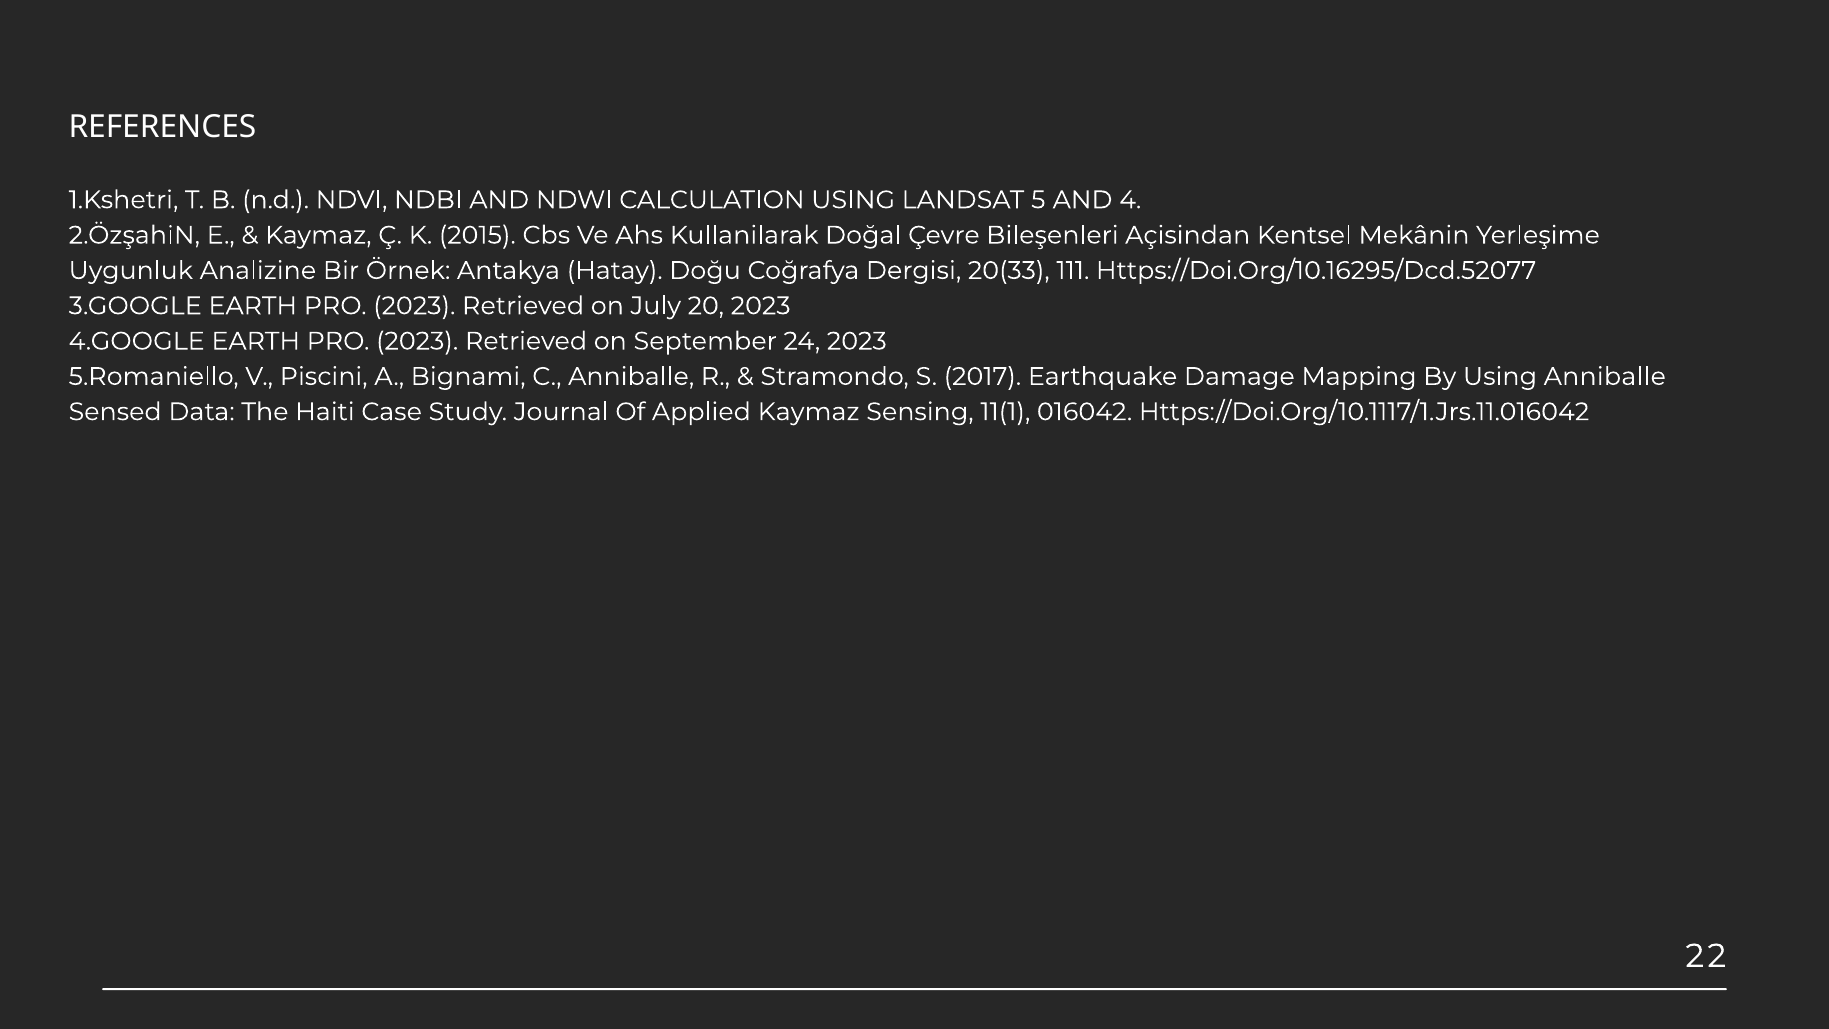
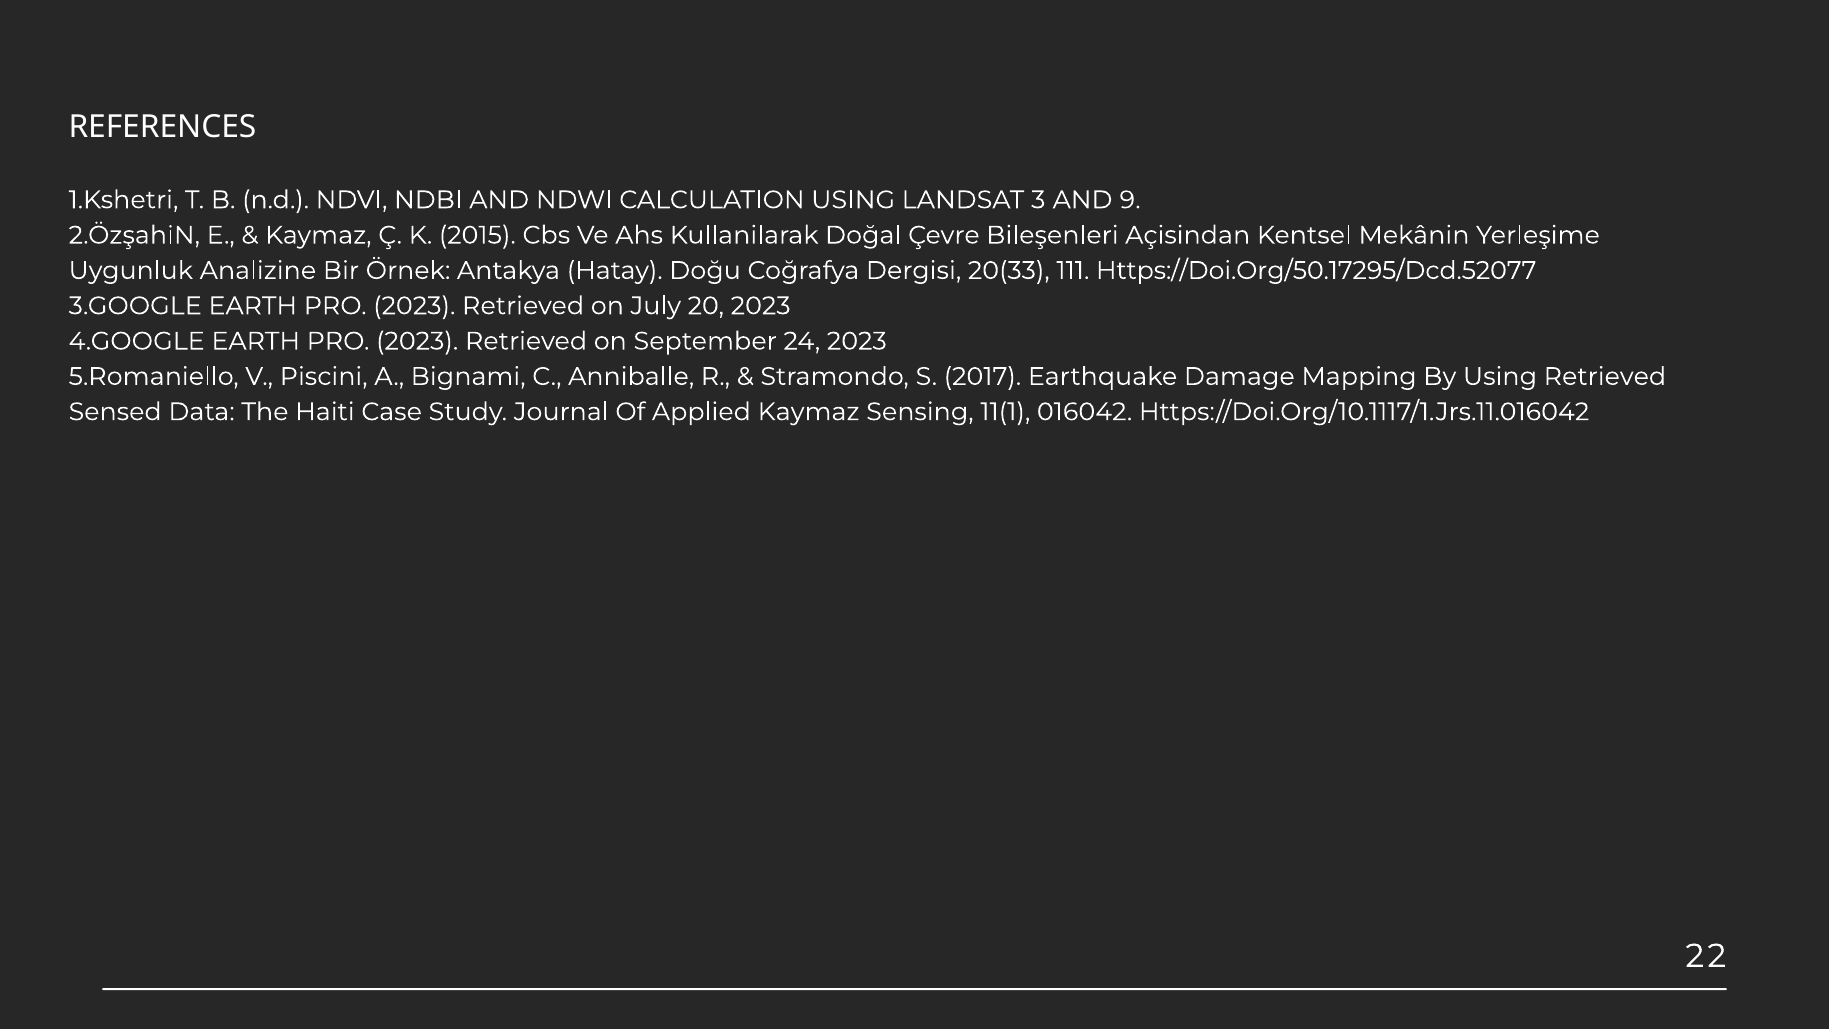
5: 5 -> 3 (1038, 200)
4: 4 -> 9 (1130, 200)
Https://Doi.Org/10.16295/Dcd.52077: Https://Doi.Org/10.16295/Dcd.52077 -> Https://Doi.Org/50.17295/Dcd.52077 (1316, 270)
Using Anniballe: Anniballe -> Retrieved (1605, 376)
